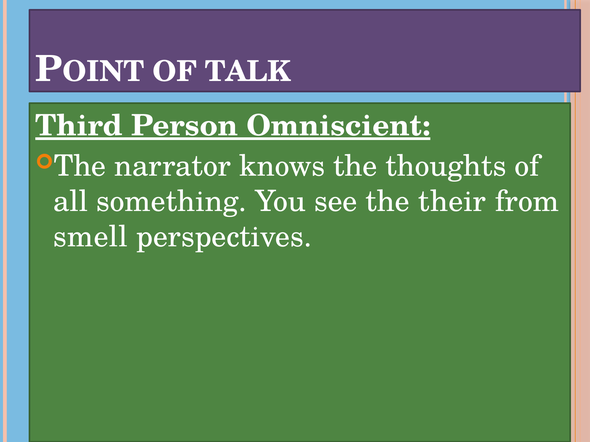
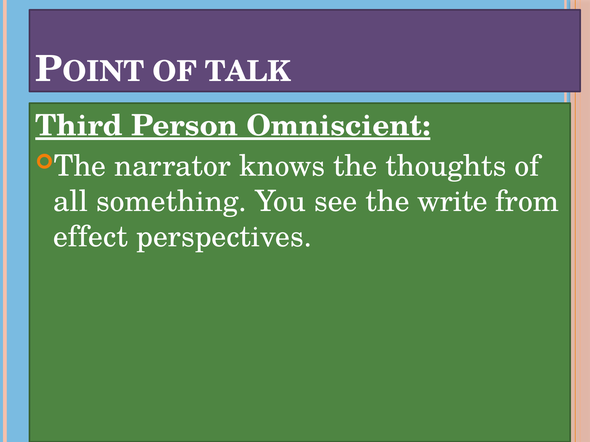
their: their -> write (452, 202)
smell: smell -> effect (90, 237)
